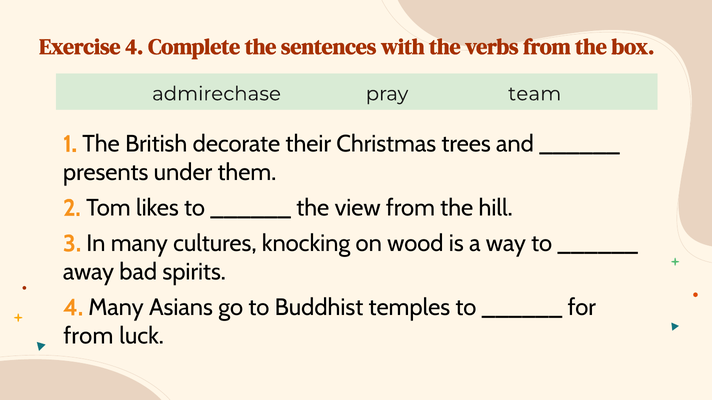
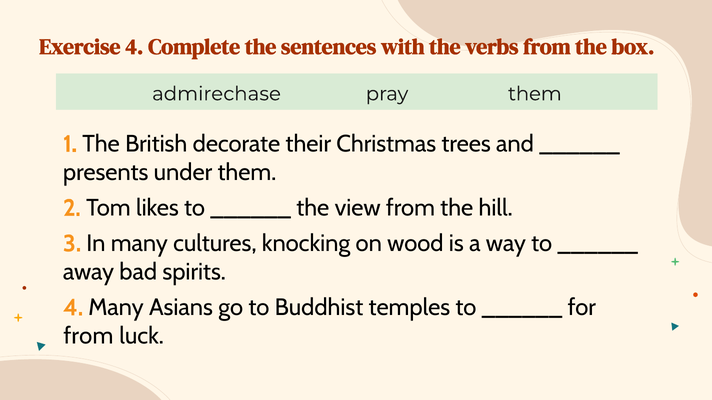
pray team: team -> them (535, 94)
